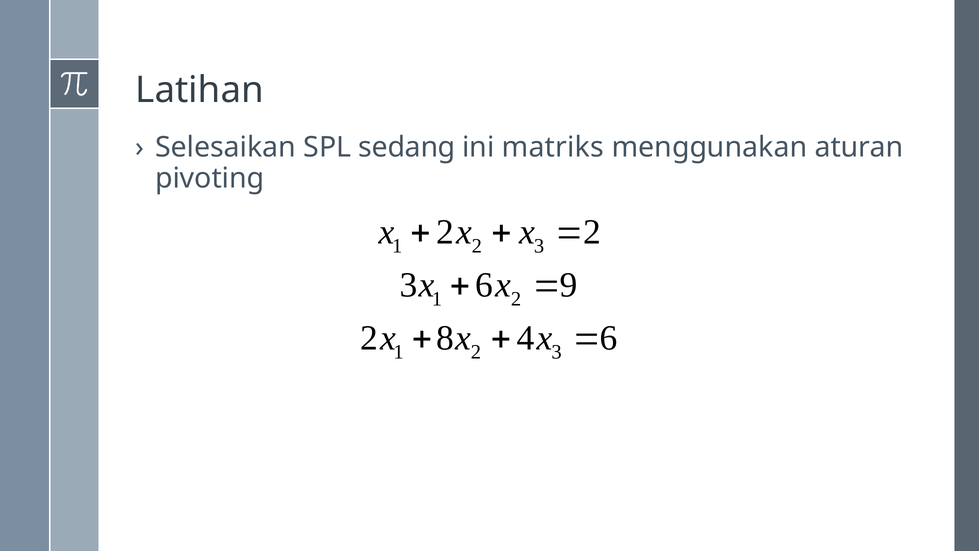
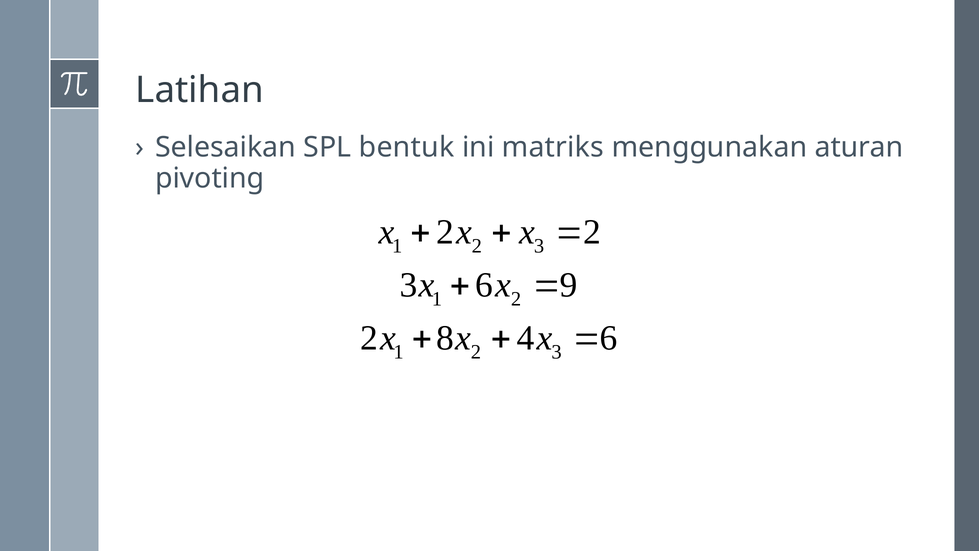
sedang: sedang -> bentuk (407, 147)
